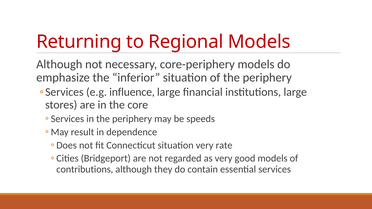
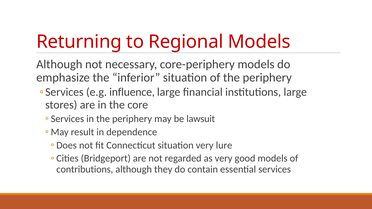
speeds: speeds -> lawsuit (201, 119)
rate: rate -> lure (224, 145)
